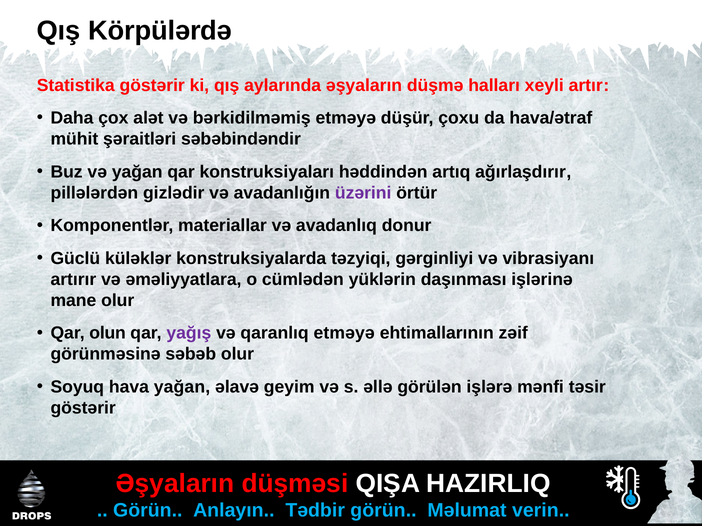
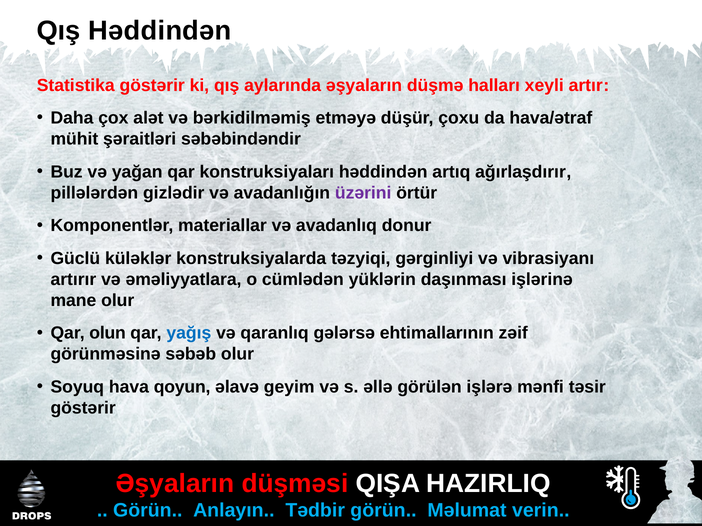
Qış Körpülərdə: Körpülərdə -> Həddindən (160, 31)
yağış colour: purple -> blue (189, 333)
qaranlıq etməyə: etməyə -> gələrsə (344, 333)
hava yağan: yağan -> qoyun (182, 387)
